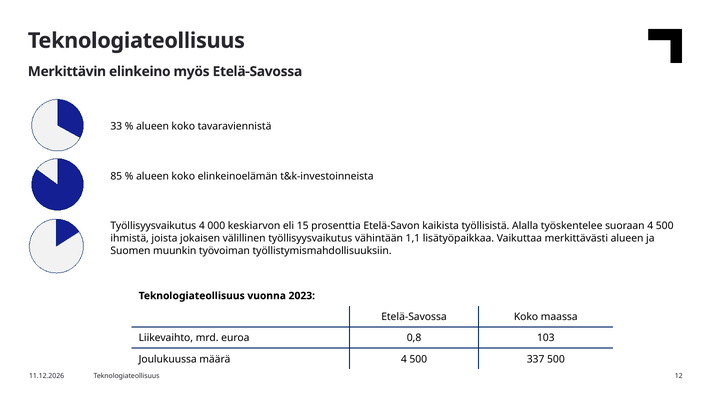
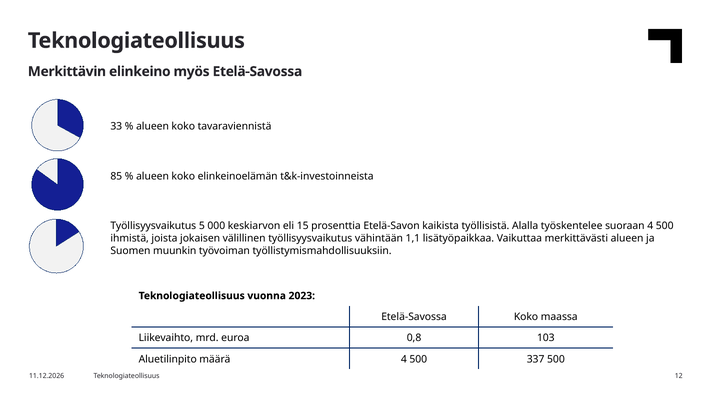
Työllisyysvaikutus 4: 4 -> 5 (202, 226)
Joulukuussa: Joulukuussa -> Aluetilinpito (168, 359)
